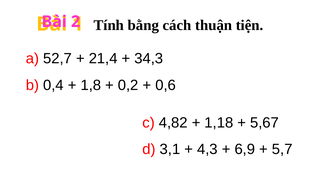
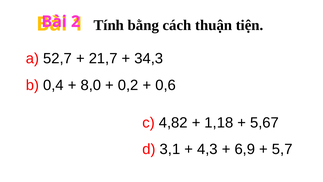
21,4: 21,4 -> 21,7 (103, 58)
1,8: 1,8 -> 8,0 (91, 85)
